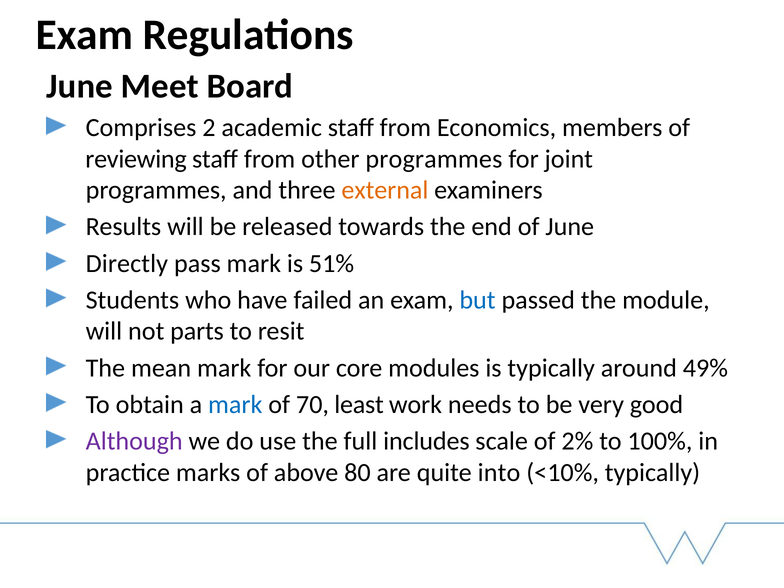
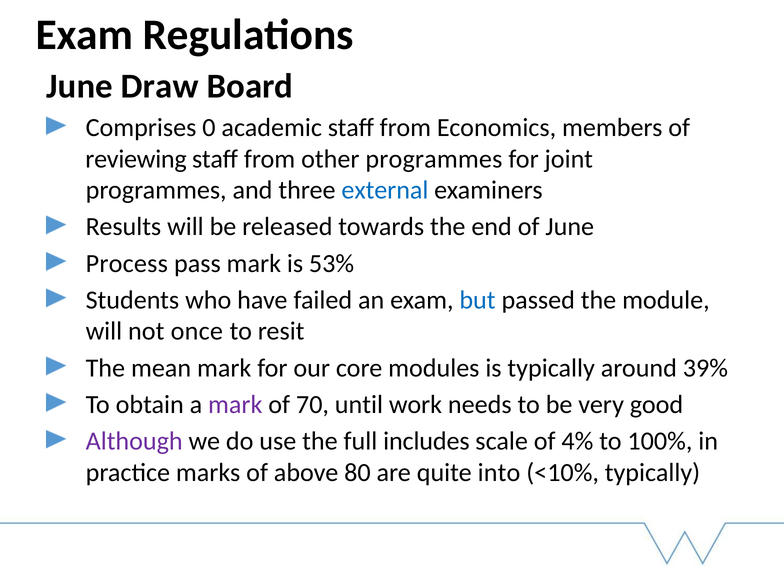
Meet: Meet -> Draw (160, 86)
2: 2 -> 0 (209, 128)
external colour: orange -> blue (385, 190)
Directly: Directly -> Process (127, 263)
51%: 51% -> 53% (332, 263)
parts: parts -> once (197, 331)
49%: 49% -> 39% (705, 368)
mark colour: blue -> purple (235, 404)
least: least -> until (359, 404)
2%: 2% -> 4% (577, 441)
